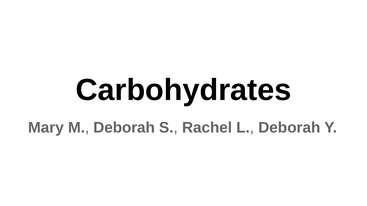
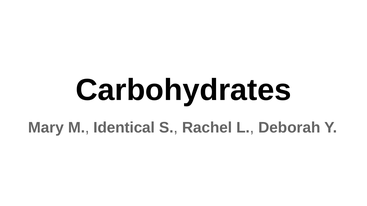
M Deborah: Deborah -> Identical (124, 128)
